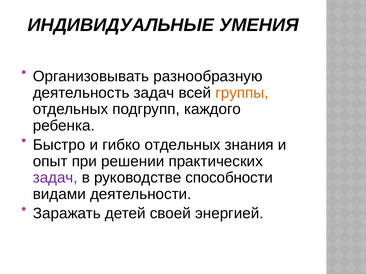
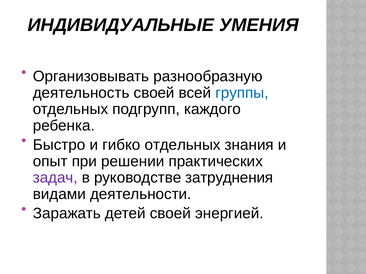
деятельность задач: задач -> своей (154, 93)
группы colour: orange -> blue (242, 93)
способности: способности -> затруднения (229, 178)
